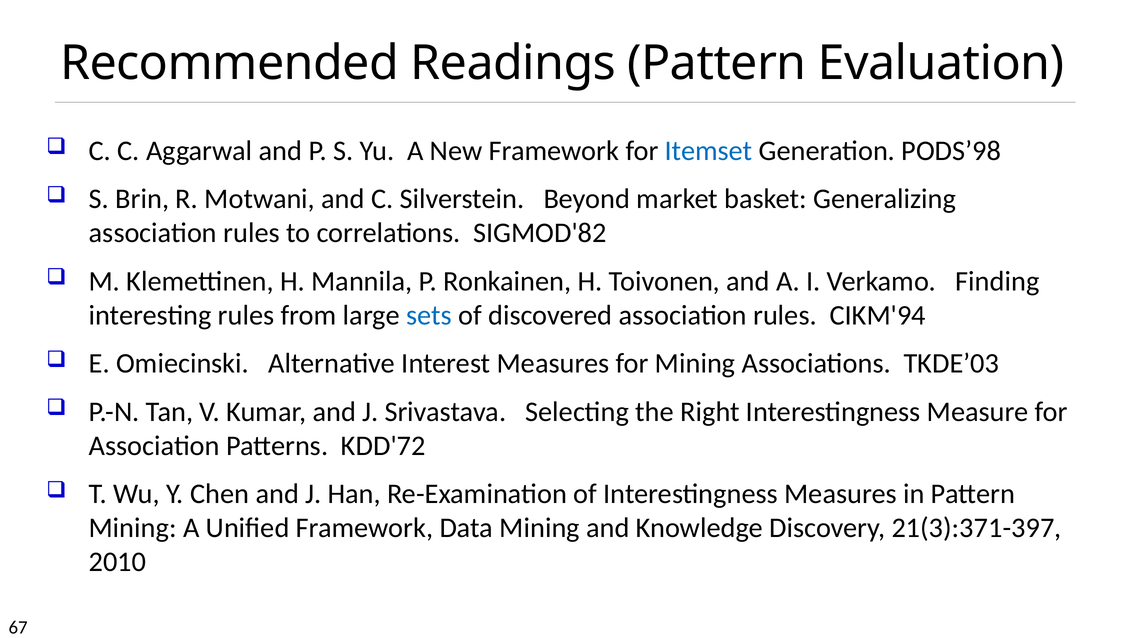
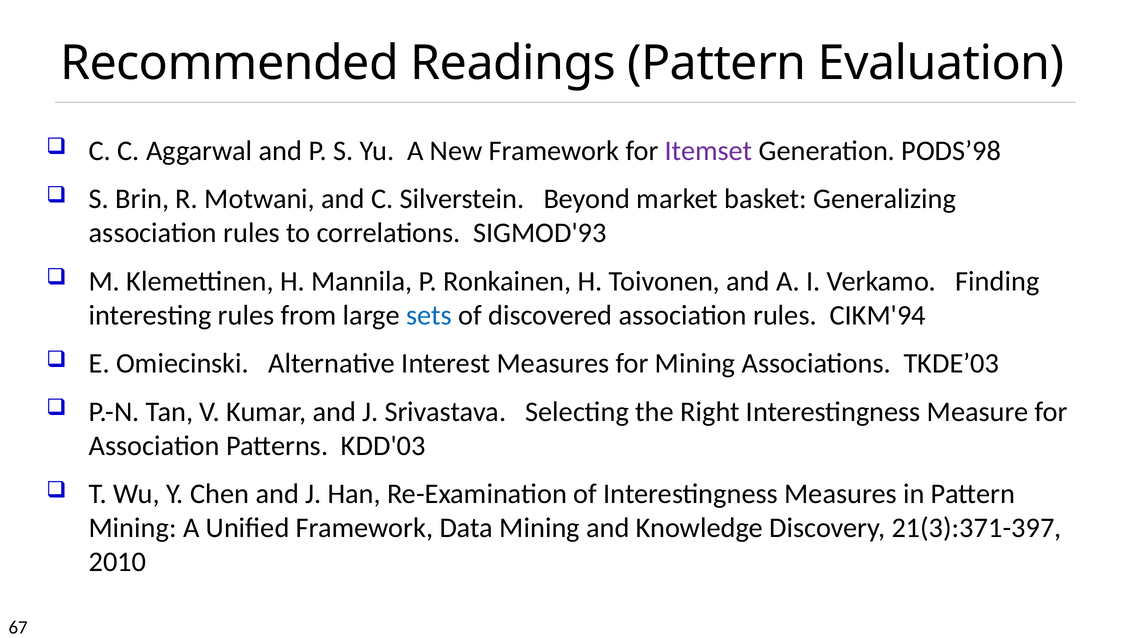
Itemset colour: blue -> purple (709, 151)
SIGMOD'82: SIGMOD'82 -> SIGMOD'93 (540, 233)
KDD'72: KDD'72 -> KDD'03 (383, 446)
